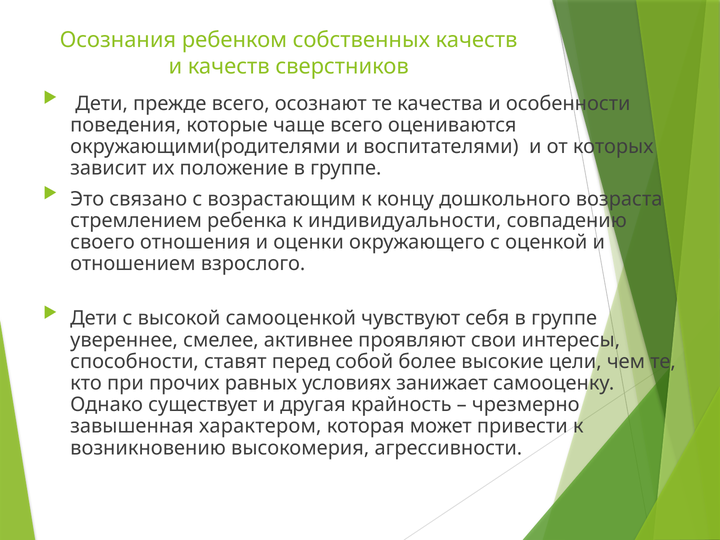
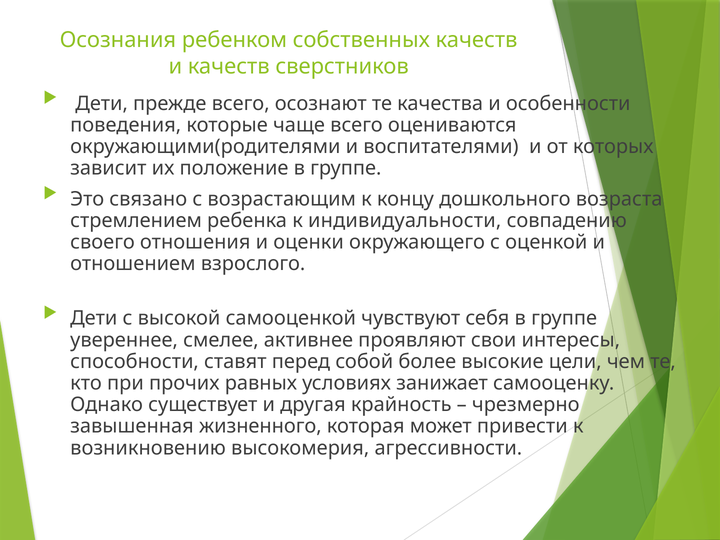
характером: характером -> жизненного (260, 426)
